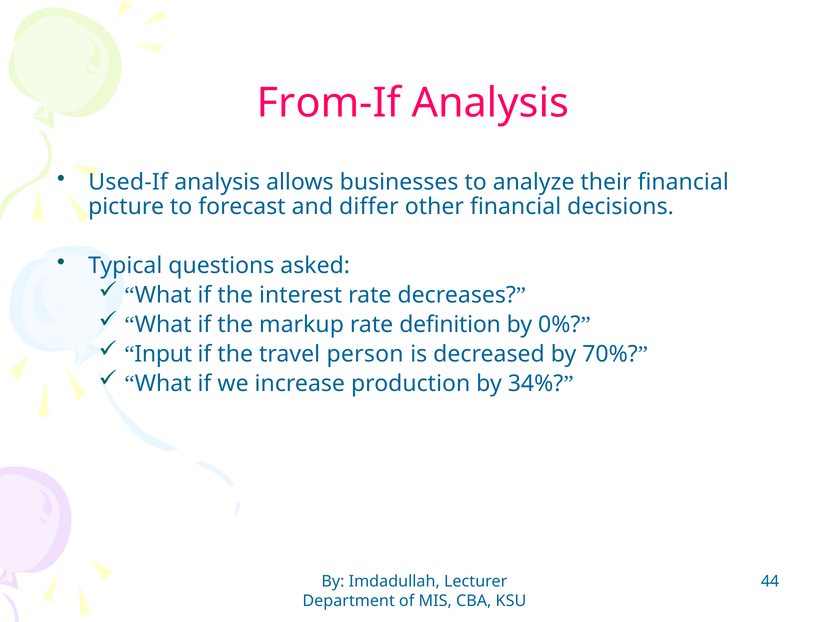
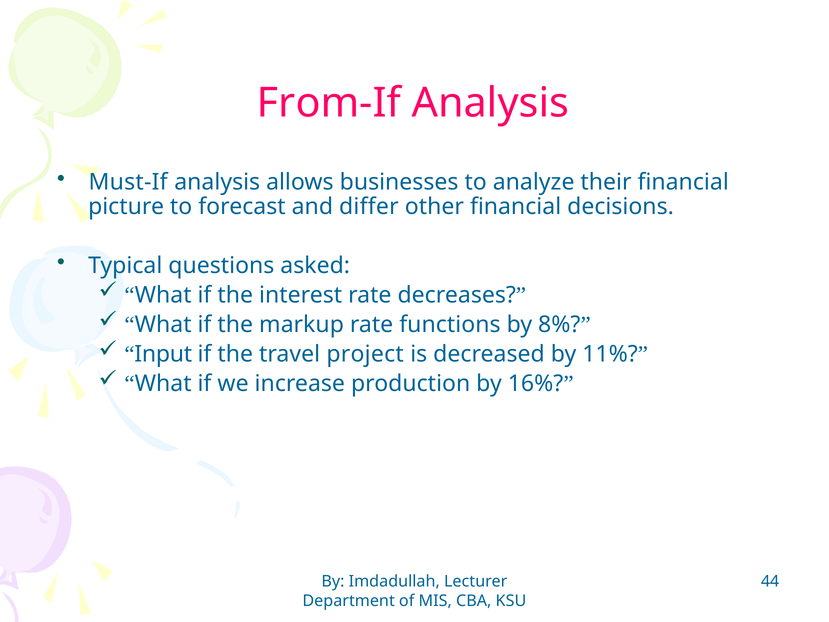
Used-If: Used-If -> Must-If (128, 182)
definition: definition -> functions (450, 325)
0%: 0% -> 8% (559, 325)
person: person -> project (365, 354)
70%: 70% -> 11% (610, 354)
34%: 34% -> 16% (536, 384)
